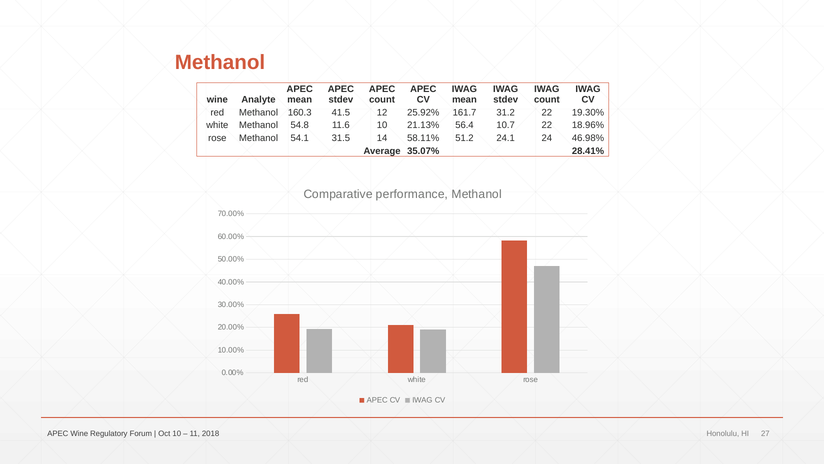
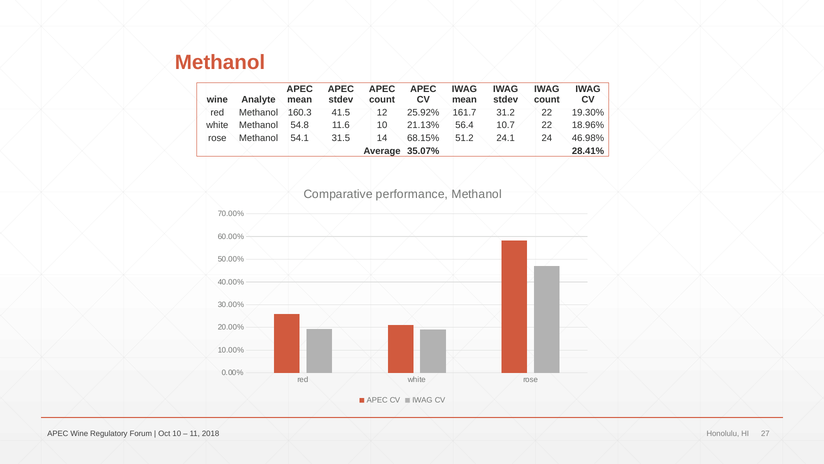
58.11%: 58.11% -> 68.15% (423, 138)
